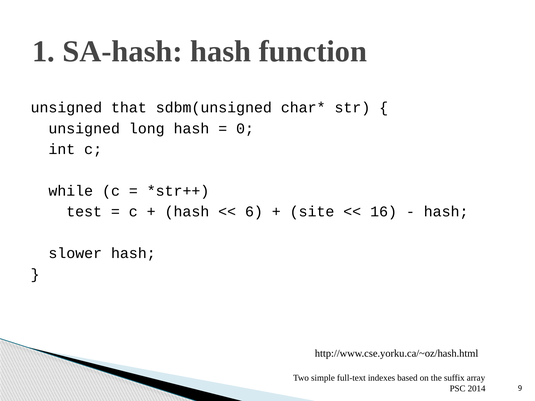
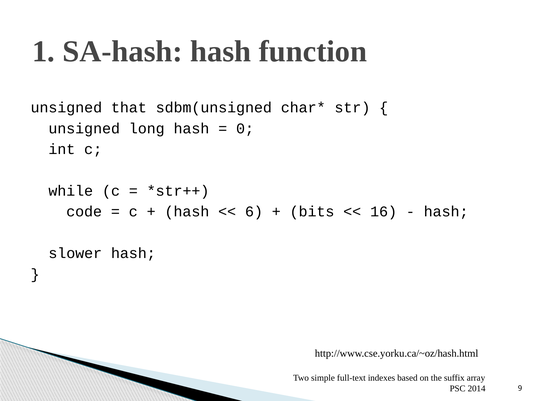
test: test -> code (84, 212)
site: site -> bits (312, 212)
